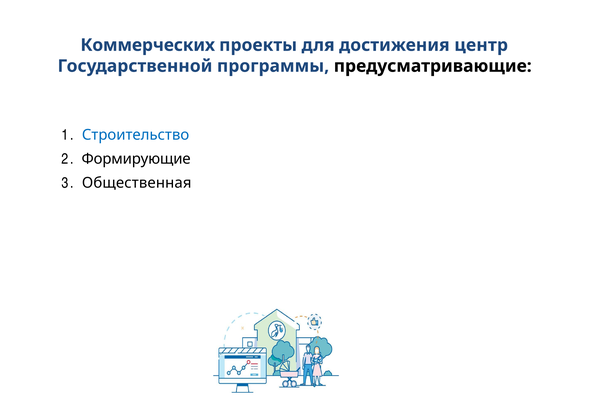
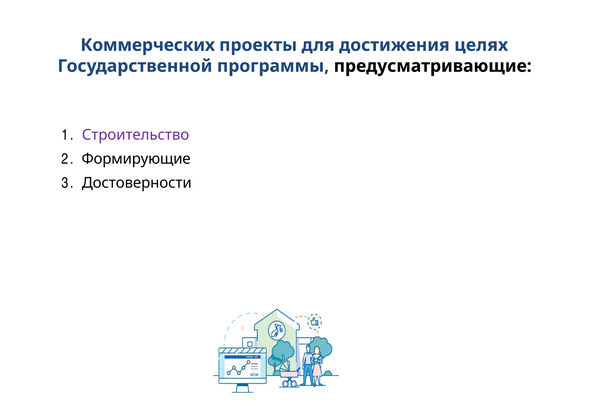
центр: центр -> целях (481, 45)
Строительство colour: blue -> purple (136, 135)
Общественная: Общественная -> Достоверности (137, 183)
